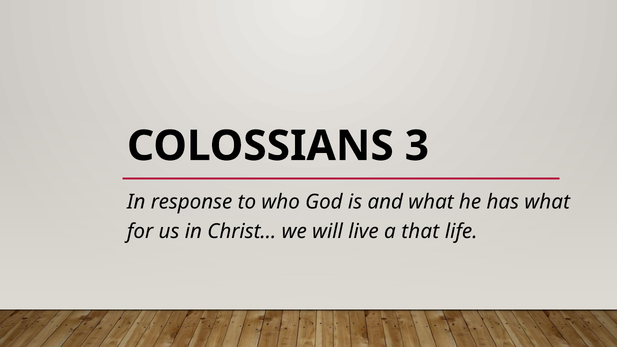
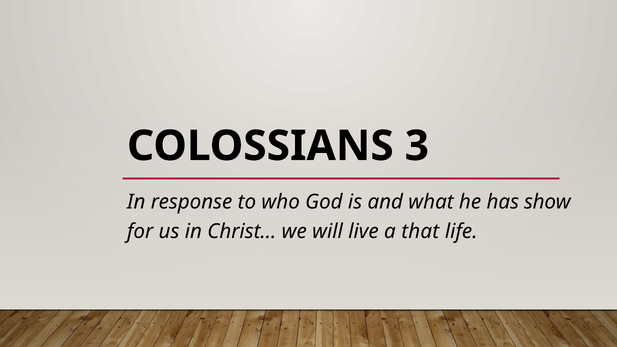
has what: what -> show (547, 202)
